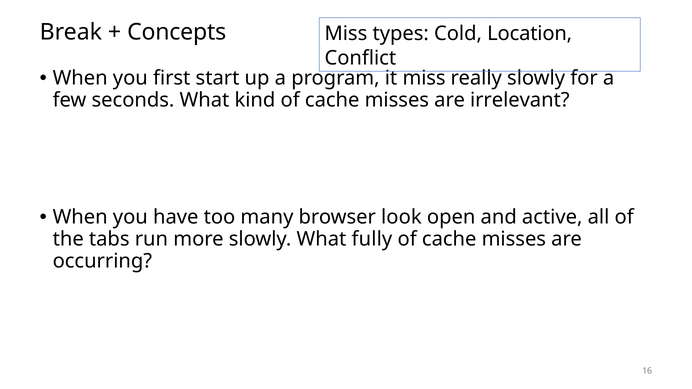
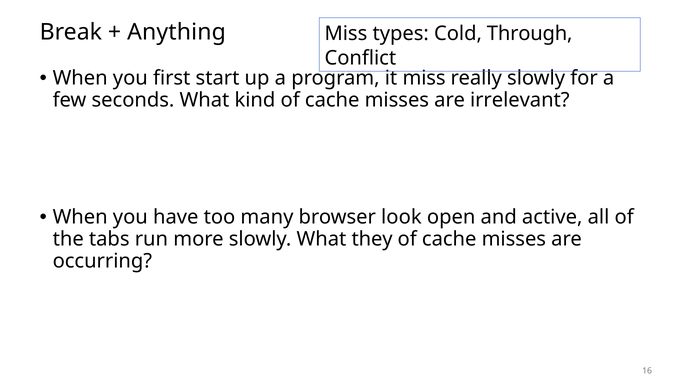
Concepts: Concepts -> Anything (177, 32)
Location: Location -> Through (530, 34)
fully: fully -> they (372, 239)
